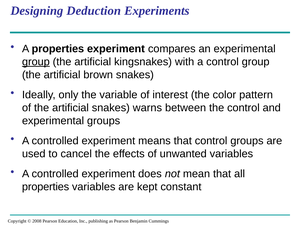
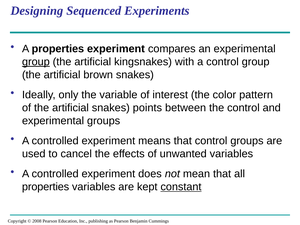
Deduction: Deduction -> Sequenced (94, 11)
warns: warns -> points (147, 108)
constant underline: none -> present (181, 187)
